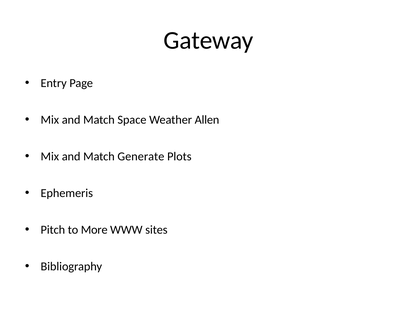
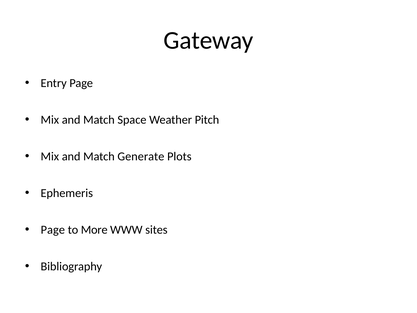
Allen: Allen -> Pitch (207, 120)
Pitch: Pitch -> Page (53, 230)
